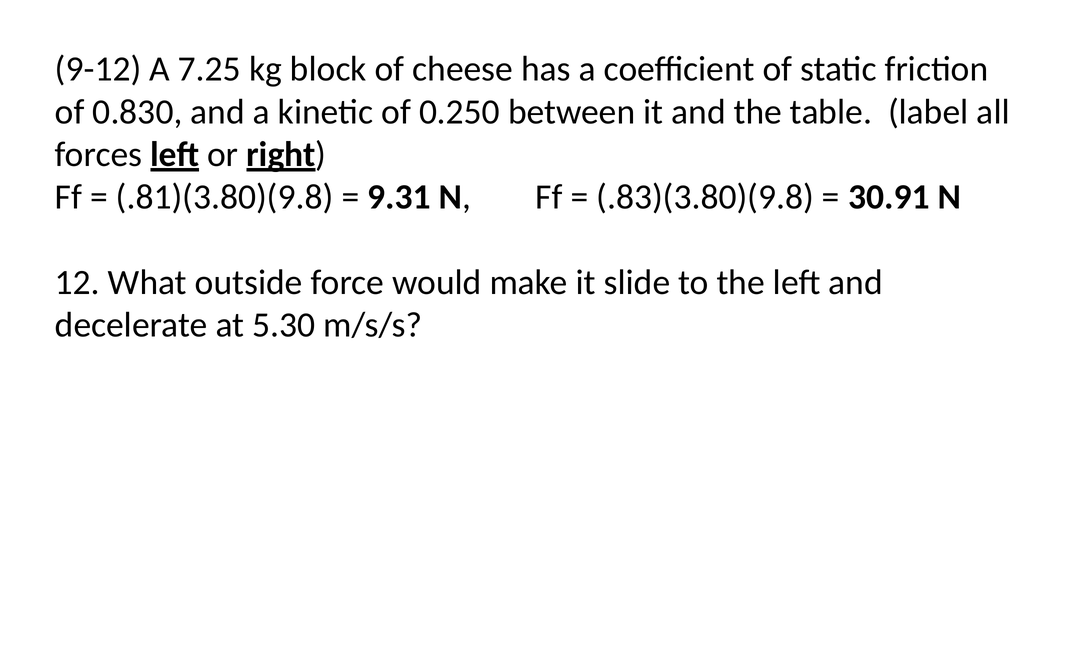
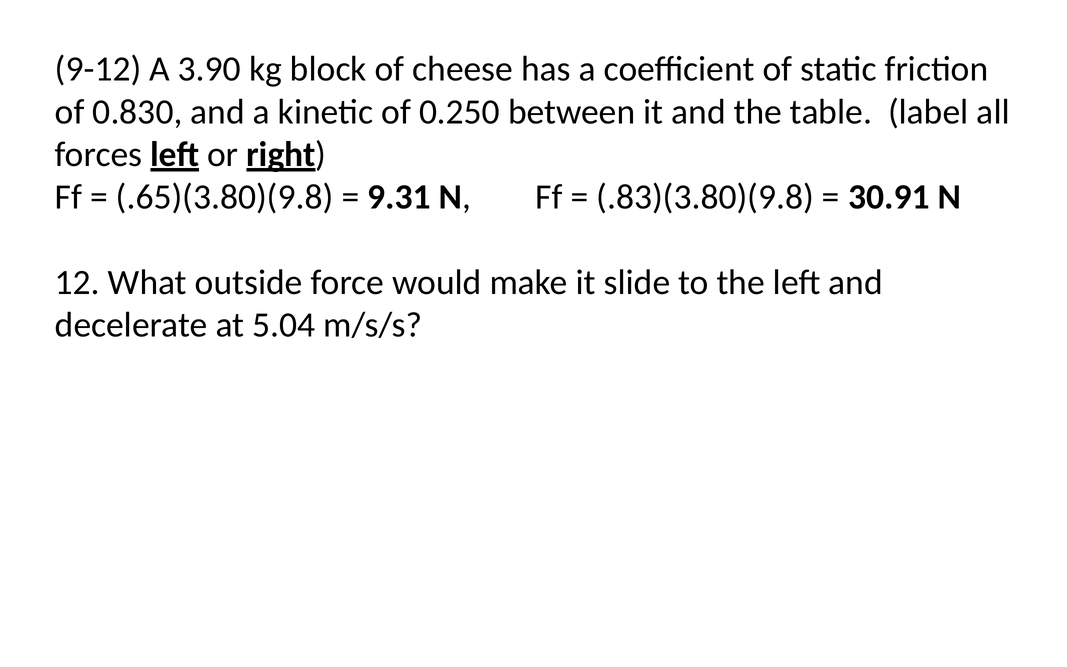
7.25: 7.25 -> 3.90 (209, 69)
.81)(3.80)(9.8: .81)(3.80)(9.8 -> .65)(3.80)(9.8 (225, 197)
5.30: 5.30 -> 5.04 (284, 325)
